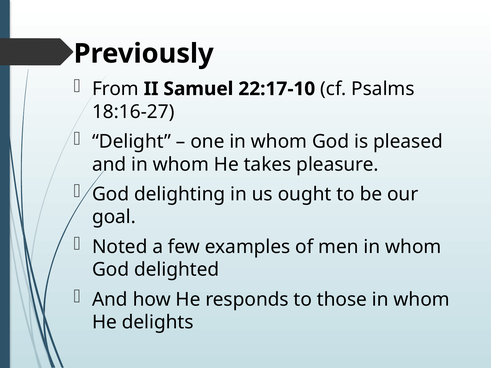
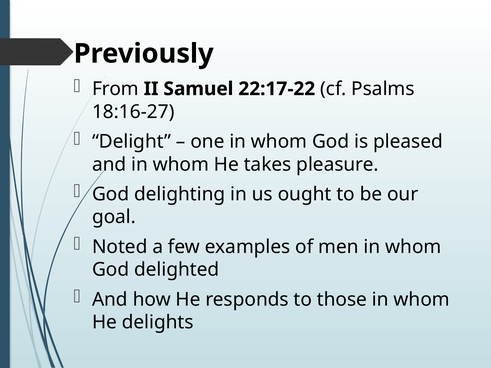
22:17-10: 22:17-10 -> 22:17-22 (277, 89)
